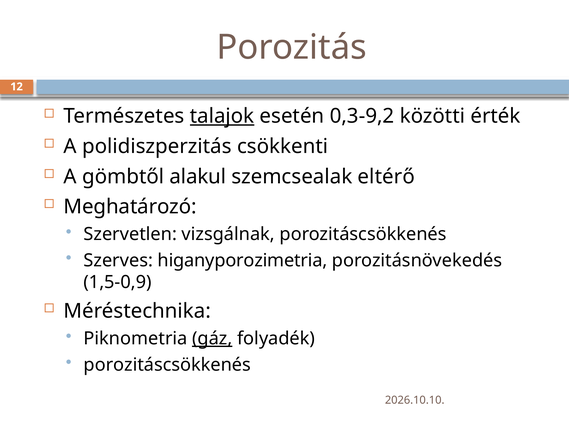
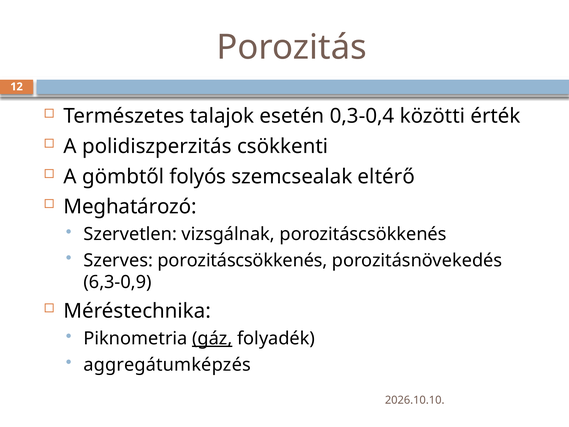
talajok underline: present -> none (222, 116)
0,3-9,2: 0,3-9,2 -> 0,3-0,4 (362, 116)
alakul: alakul -> folyós (198, 176)
Szerves higanyporozimetria: higanyporozimetria -> porozitáscsökkenés (242, 260)
1,5-0,9: 1,5-0,9 -> 6,3-0,9 (118, 282)
porozitáscsökkenés: porozitáscsökkenés -> aggregátumképzés (167, 364)
